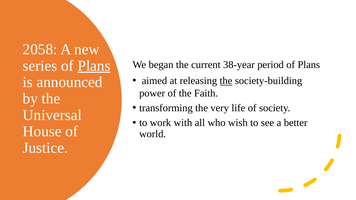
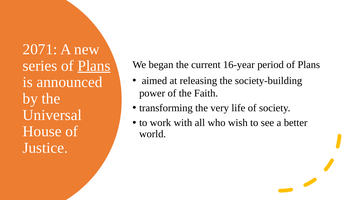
2058: 2058 -> 2071 (40, 49)
38-year: 38-year -> 16-year (239, 65)
the underline: present -> none (226, 81)
